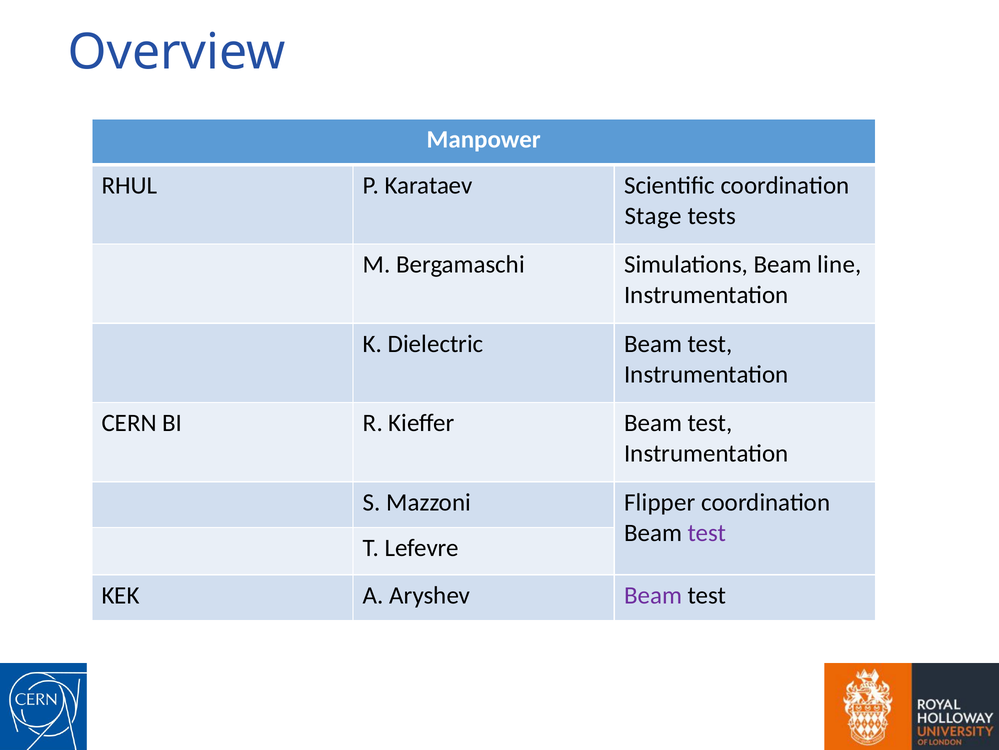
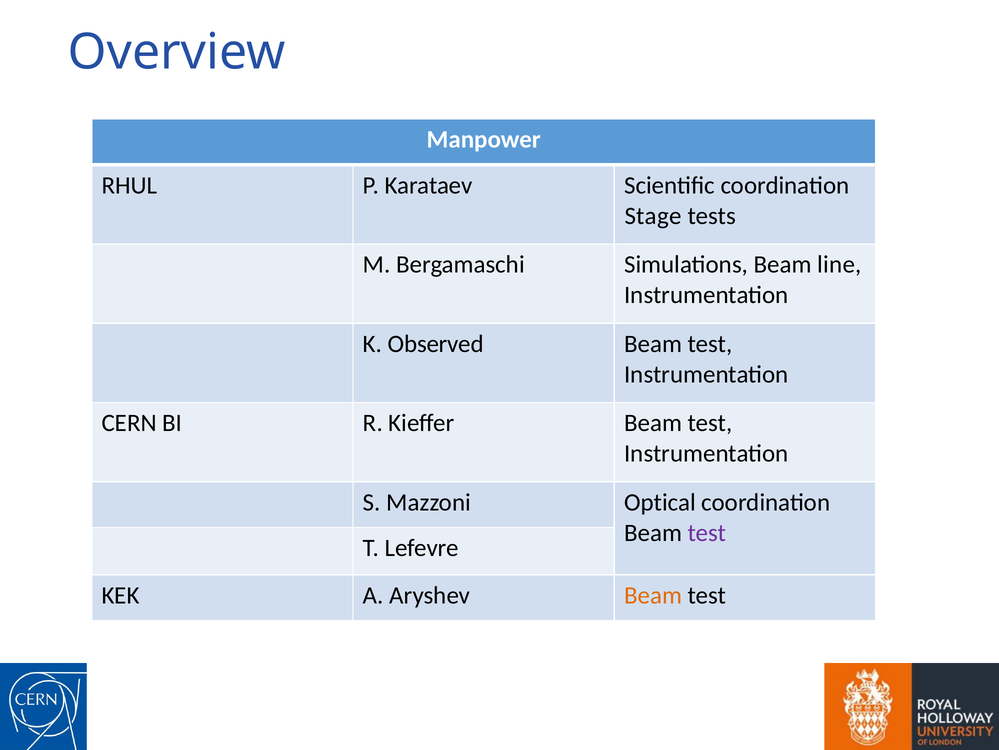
Dielectric: Dielectric -> Observed (436, 343)
Flipper: Flipper -> Optical (660, 502)
Beam colour: purple -> orange (653, 595)
